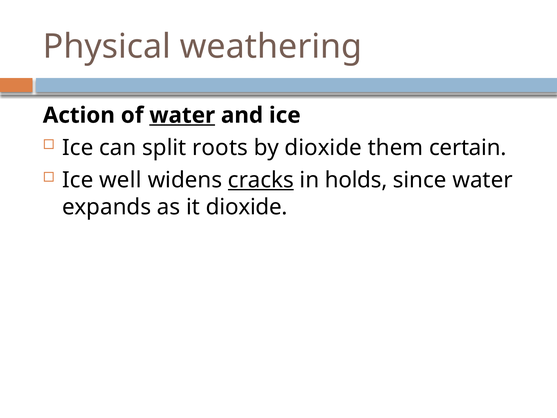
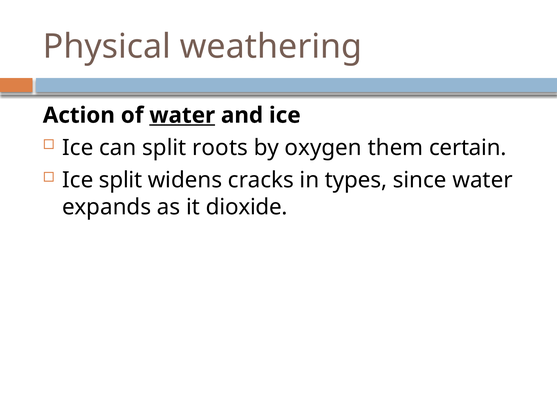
by dioxide: dioxide -> oxygen (323, 148)
Ice well: well -> split (121, 180)
cracks underline: present -> none (261, 180)
holds: holds -> types (356, 180)
